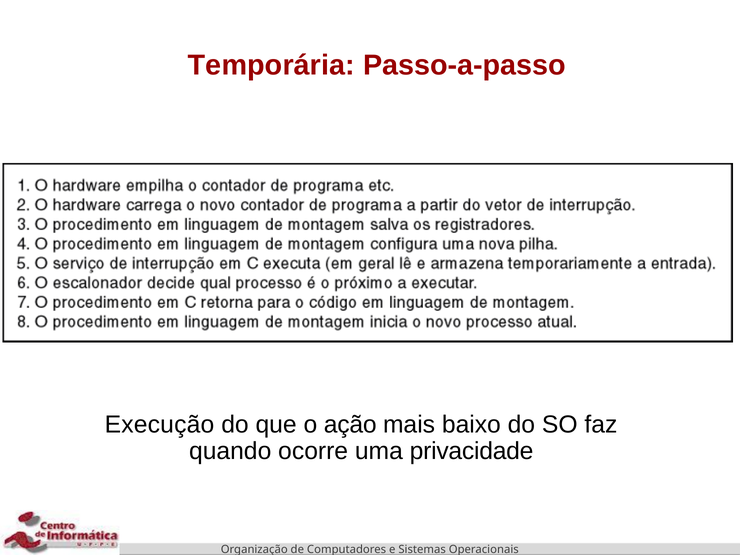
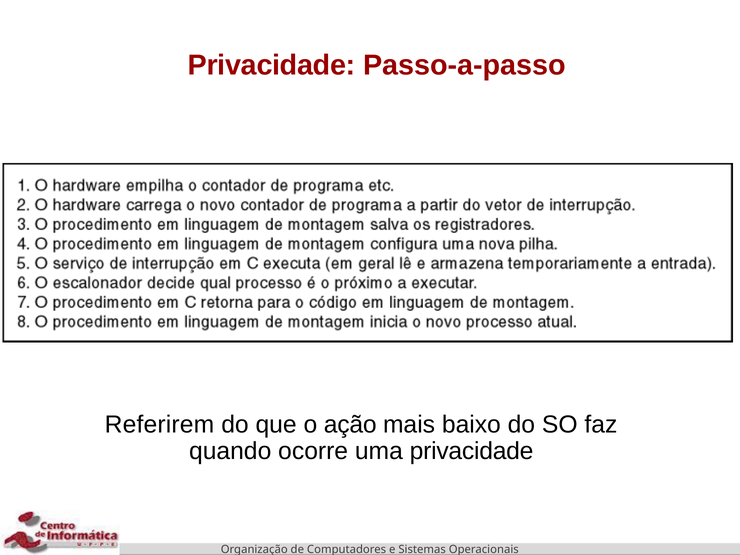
Temporária: Temporária -> Privacidade (272, 65)
Execução: Execução -> Referirem (160, 425)
